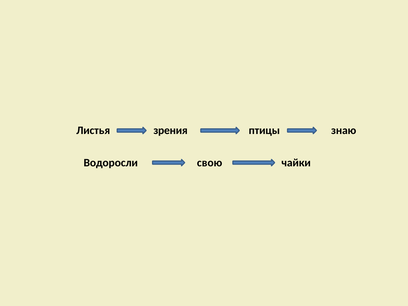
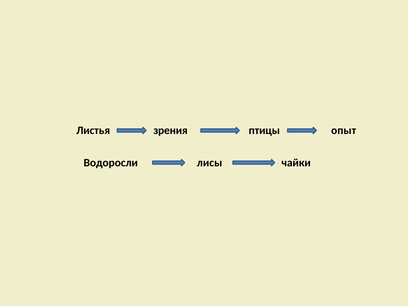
знаю: знаю -> опыт (344, 130)
свою: свою -> лисы (210, 163)
